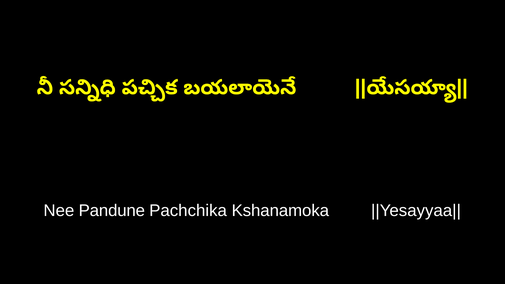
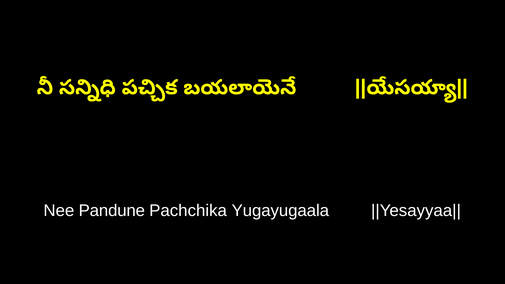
Kshanamoka: Kshanamoka -> Yugayugaala (280, 211)
